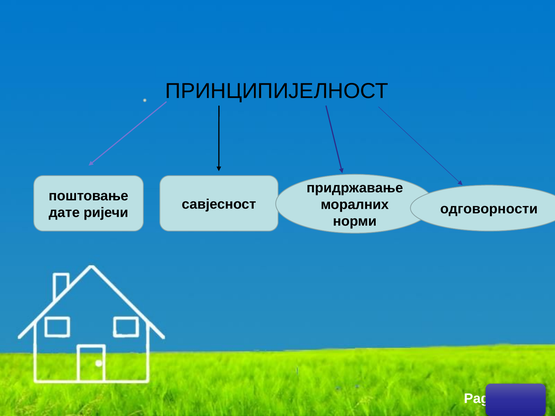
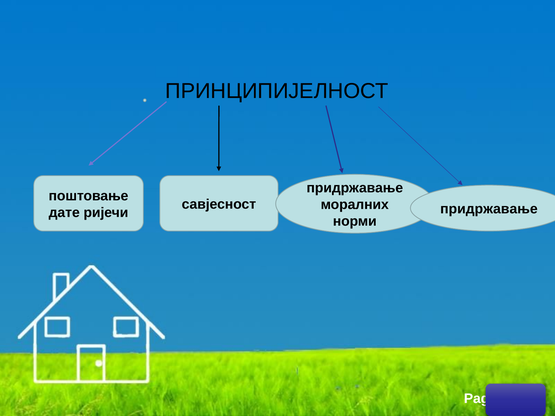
одговорности: одговорности -> придржавање (489, 209)
